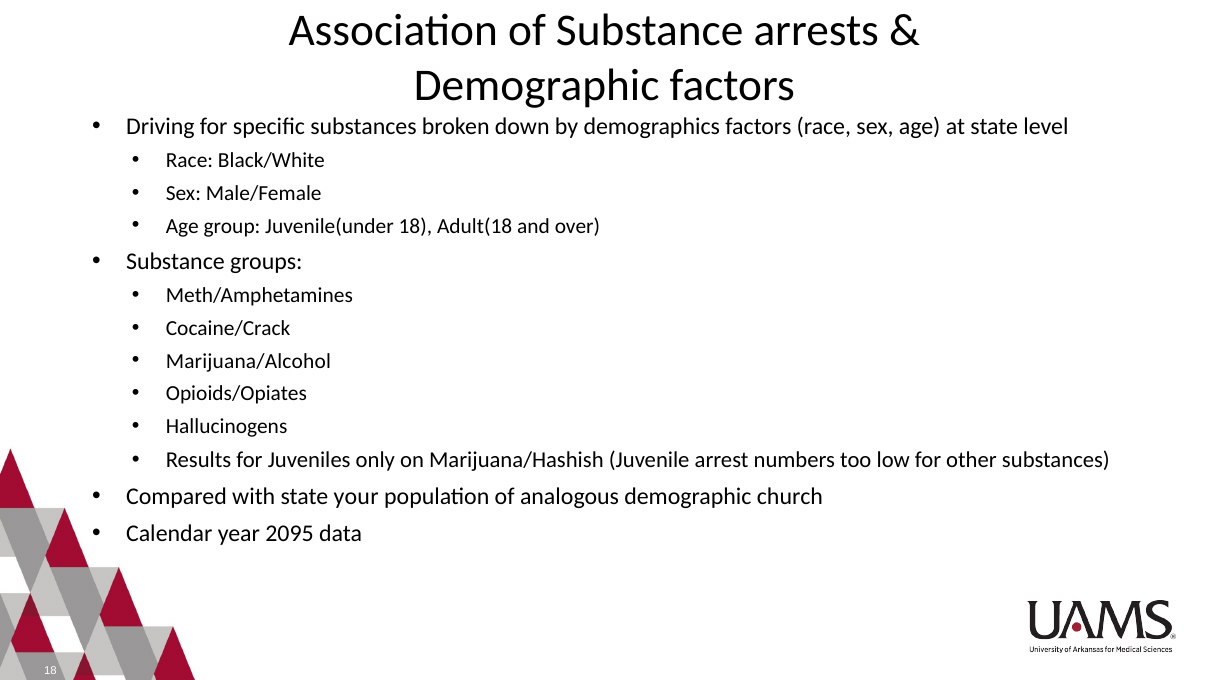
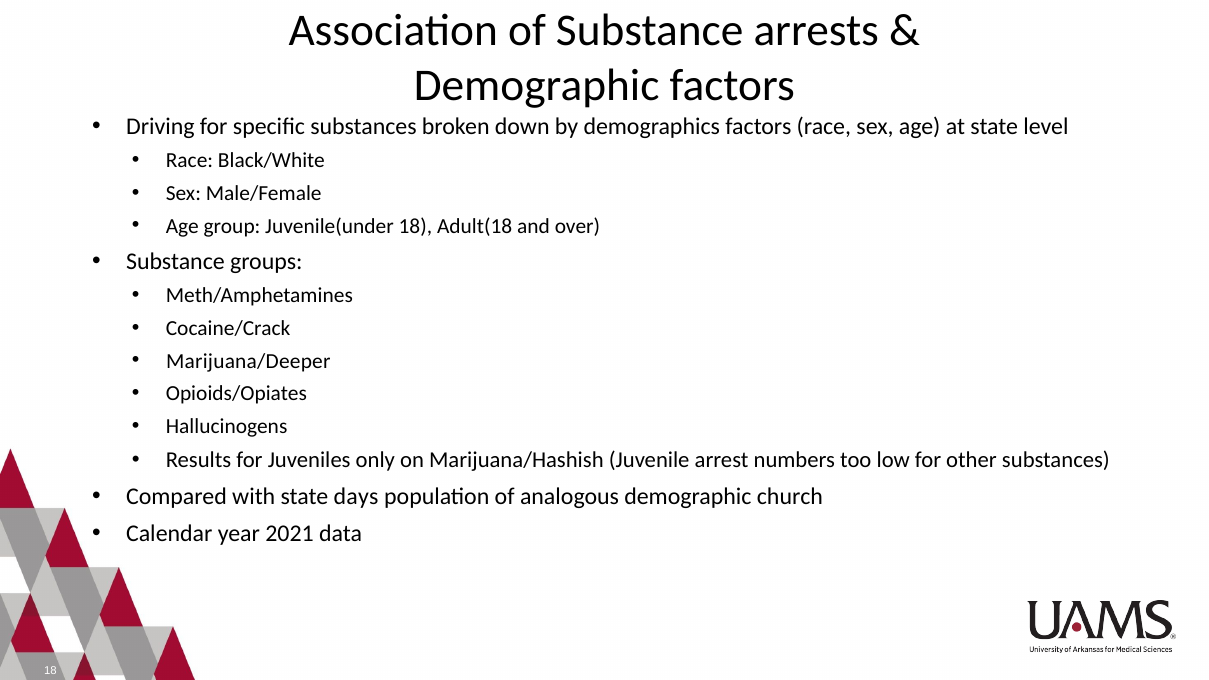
Marijuana/Alcohol: Marijuana/Alcohol -> Marijuana/Deeper (248, 361)
your: your -> days (356, 497)
2095: 2095 -> 2021 (290, 533)
